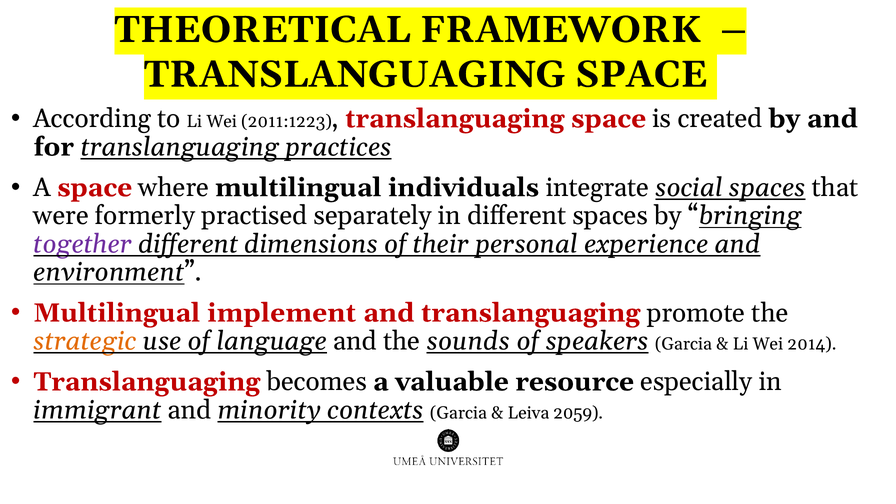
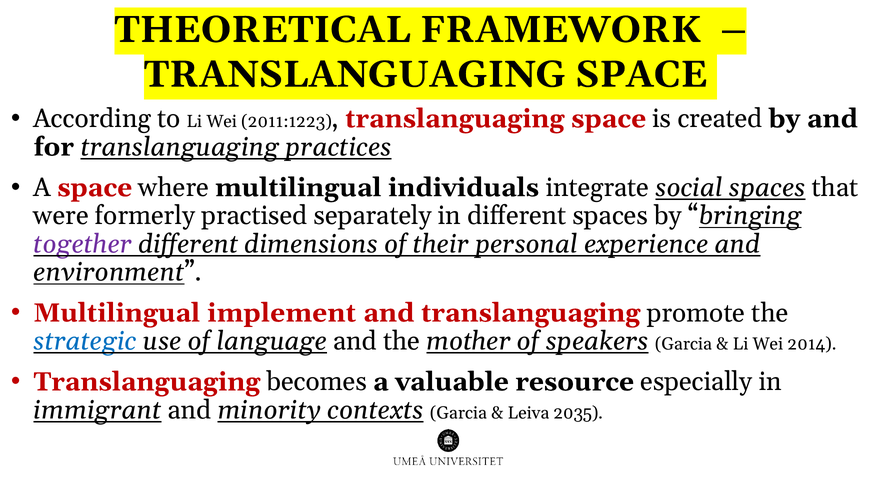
strategic colour: orange -> blue (85, 341)
sounds: sounds -> mother (468, 341)
2059: 2059 -> 2035 (578, 413)
